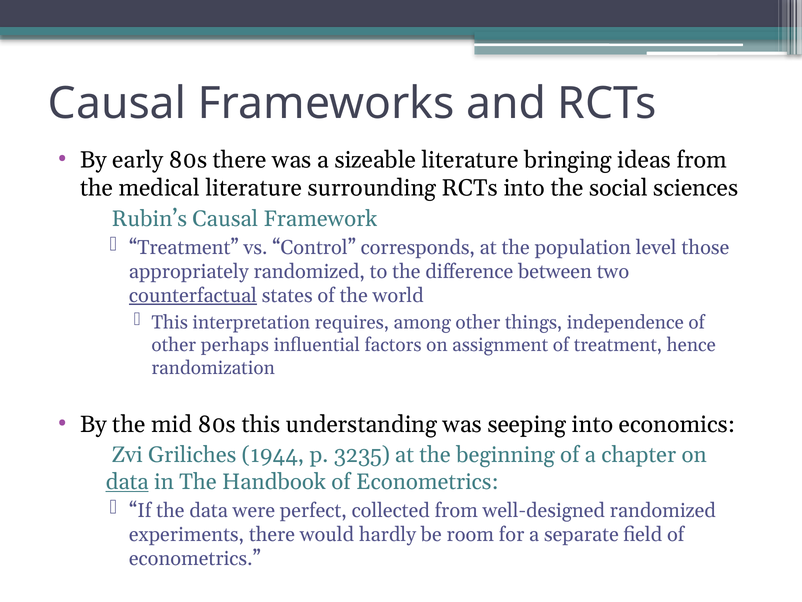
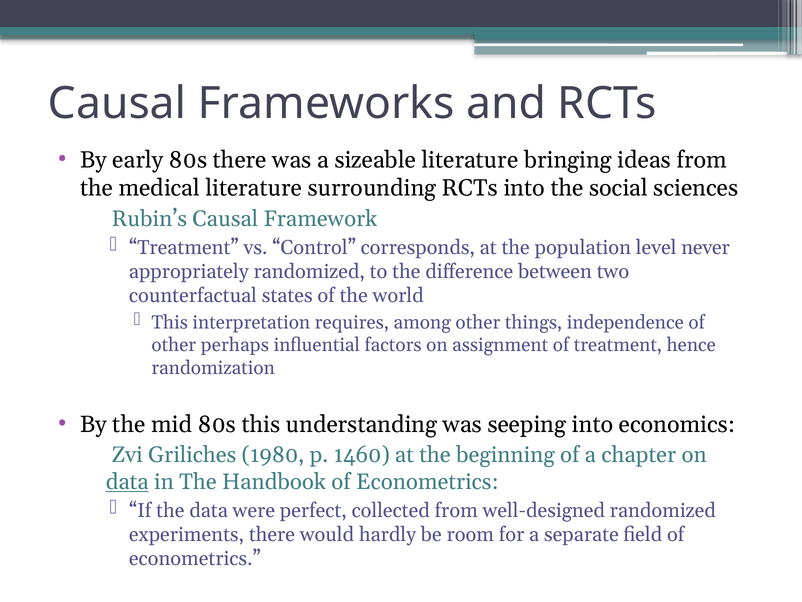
those: those -> never (706, 247)
counterfactual underline: present -> none (193, 295)
1944: 1944 -> 1980 (273, 455)
3235: 3235 -> 1460 (362, 455)
